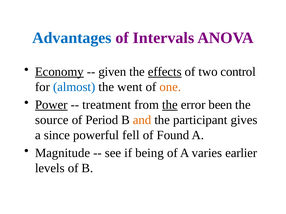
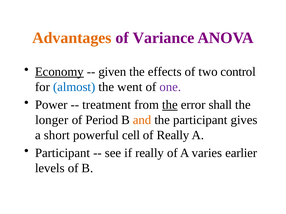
Advantages colour: blue -> orange (72, 38)
Intervals: Intervals -> Variance (164, 38)
effects underline: present -> none (165, 72)
one colour: orange -> purple (170, 87)
Power underline: present -> none (51, 105)
been: been -> shall (220, 105)
source: source -> longer (52, 120)
since: since -> short (57, 135)
fell: fell -> cell (131, 135)
of Found: Found -> Really (173, 135)
Magnitude: Magnitude -> Participant (63, 153)
if being: being -> really (150, 153)
